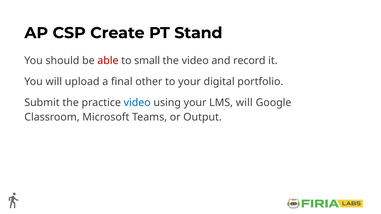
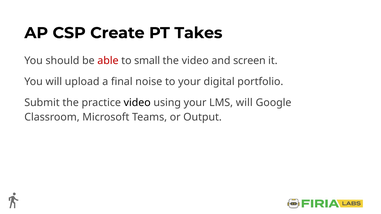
Stand: Stand -> Takes (198, 33)
record: record -> screen (249, 61)
other: other -> noise (149, 82)
video colour: blue -> black (137, 103)
